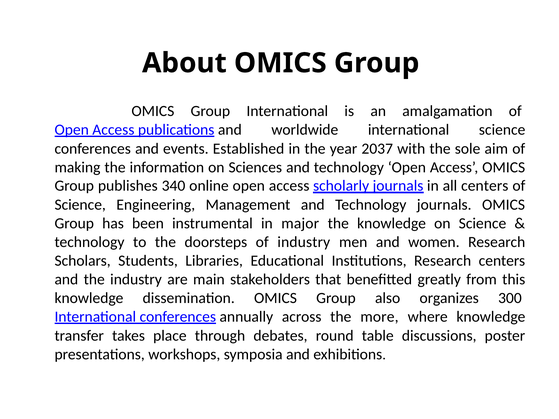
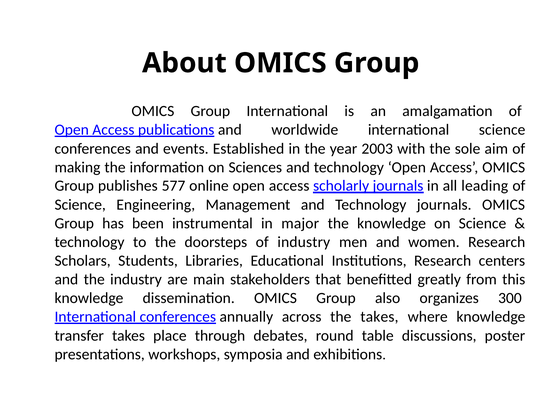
2037: 2037 -> 2003 (377, 149)
340: 340 -> 577 (173, 186)
all centers: centers -> leading (485, 186)
the more: more -> takes (379, 317)
